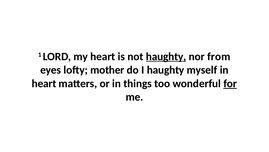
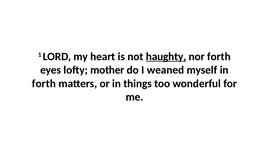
nor from: from -> forth (219, 56)
I haughty: haughty -> weaned (165, 70)
heart: heart -> forth (44, 83)
for underline: present -> none (230, 83)
